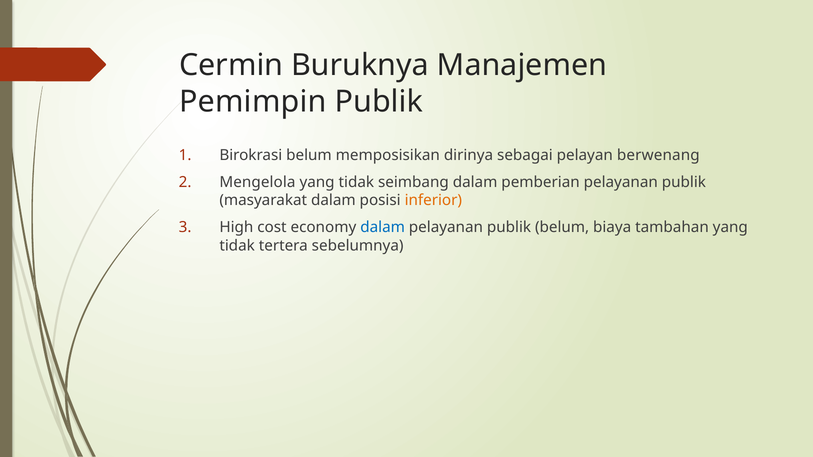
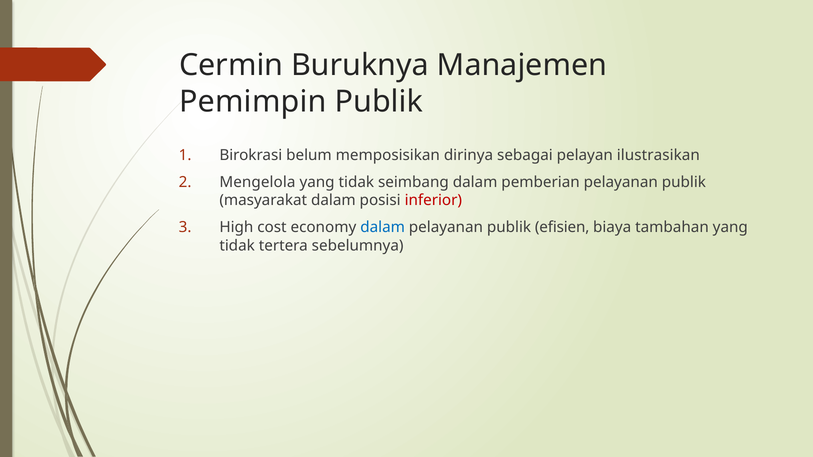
berwenang: berwenang -> ilustrasikan (658, 156)
inferior colour: orange -> red (433, 201)
publik belum: belum -> efisien (562, 227)
